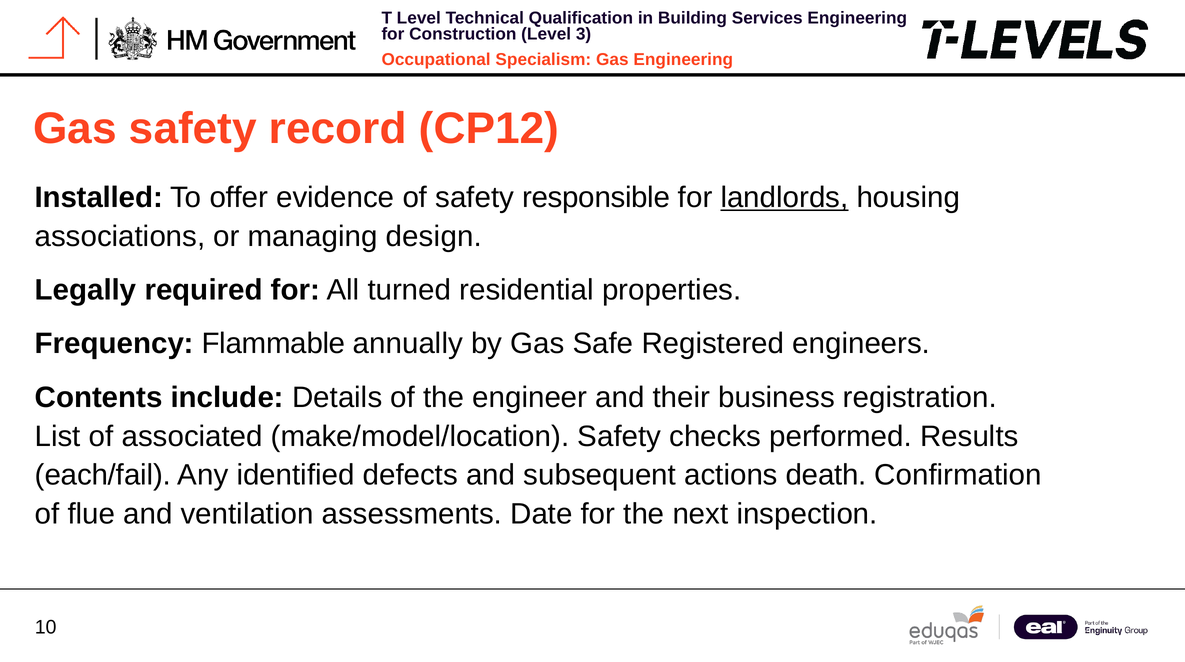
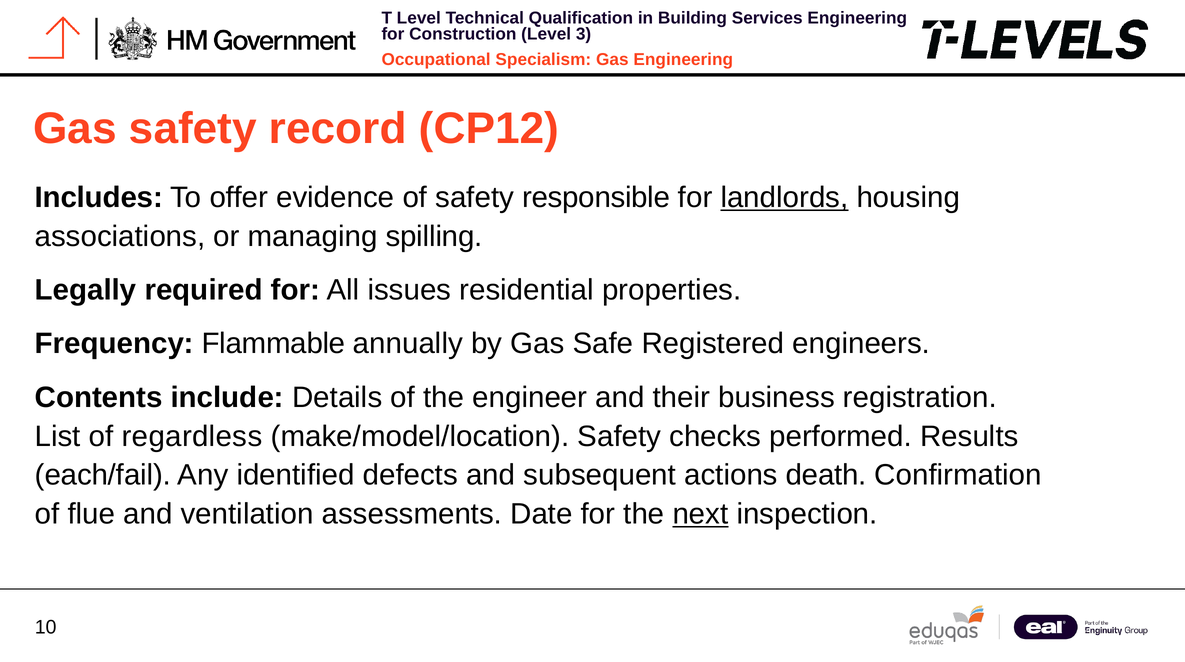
Installed: Installed -> Includes (99, 198)
design: design -> spilling (434, 237)
turned: turned -> issues (409, 290)
associated: associated -> regardless (192, 436)
next underline: none -> present (700, 514)
